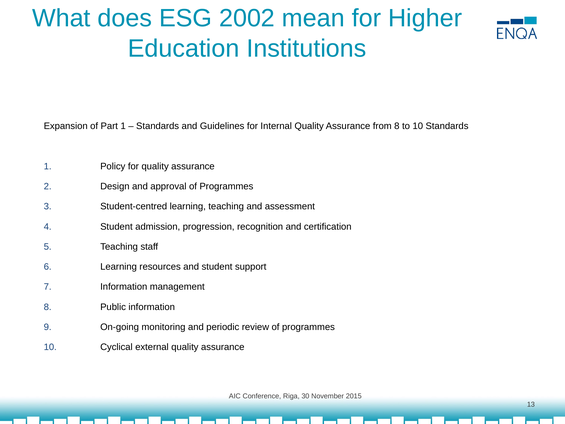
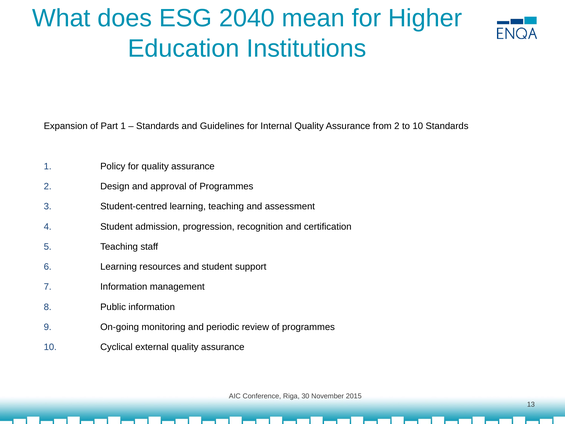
2002: 2002 -> 2040 (247, 18)
from 8: 8 -> 2 (397, 126)
